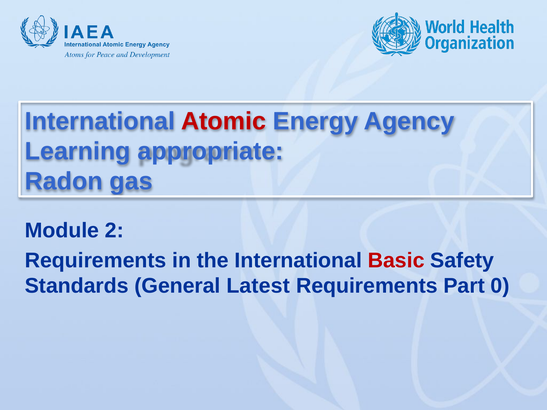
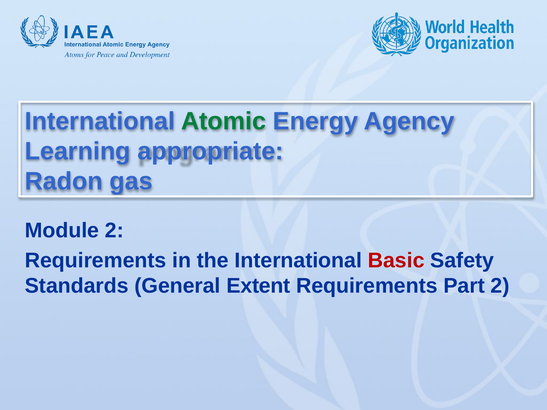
Atomic colour: red -> green (224, 121)
Latest: Latest -> Extent (258, 286)
Part 0: 0 -> 2 (500, 286)
